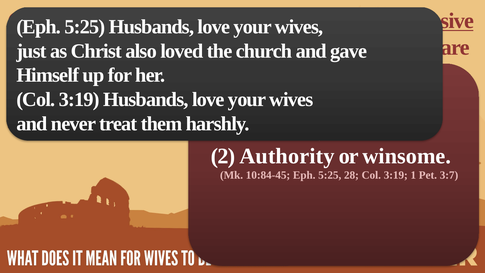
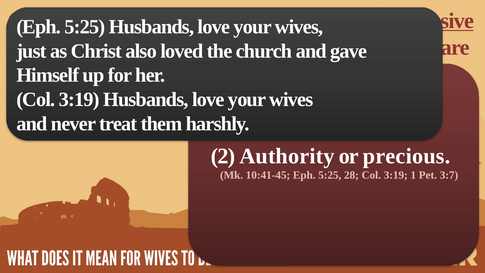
winsome: winsome -> precious (407, 156)
10:84-45: 10:84-45 -> 10:41-45 (268, 175)
